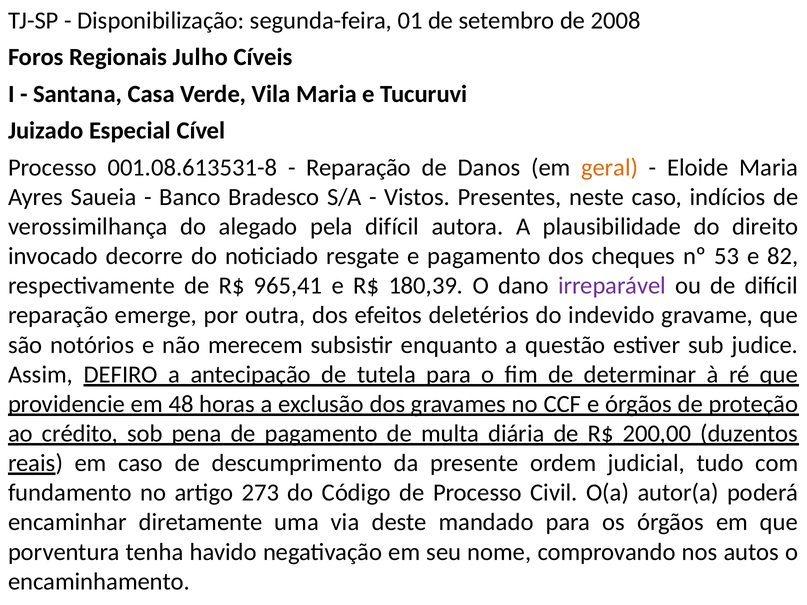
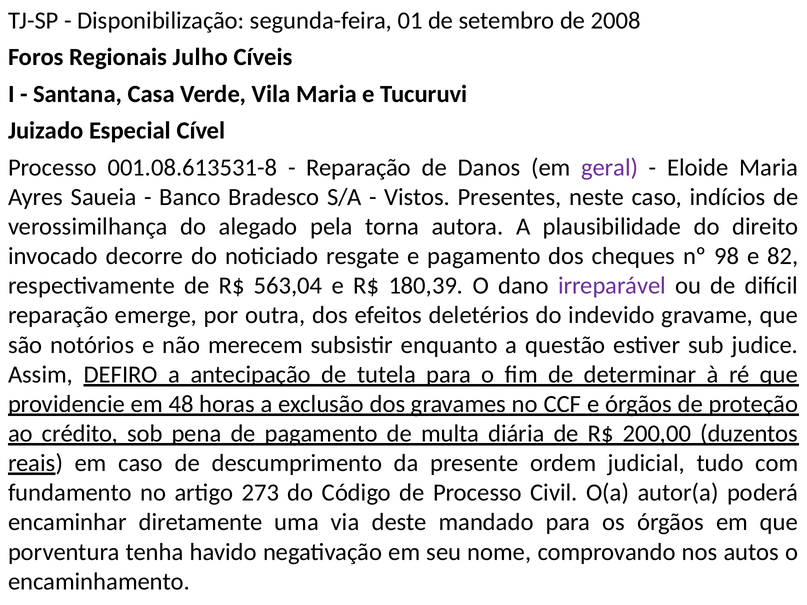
geral colour: orange -> purple (610, 168)
pela difícil: difícil -> torna (392, 227)
53: 53 -> 98 (727, 256)
965,41: 965,41 -> 563,04 (288, 286)
